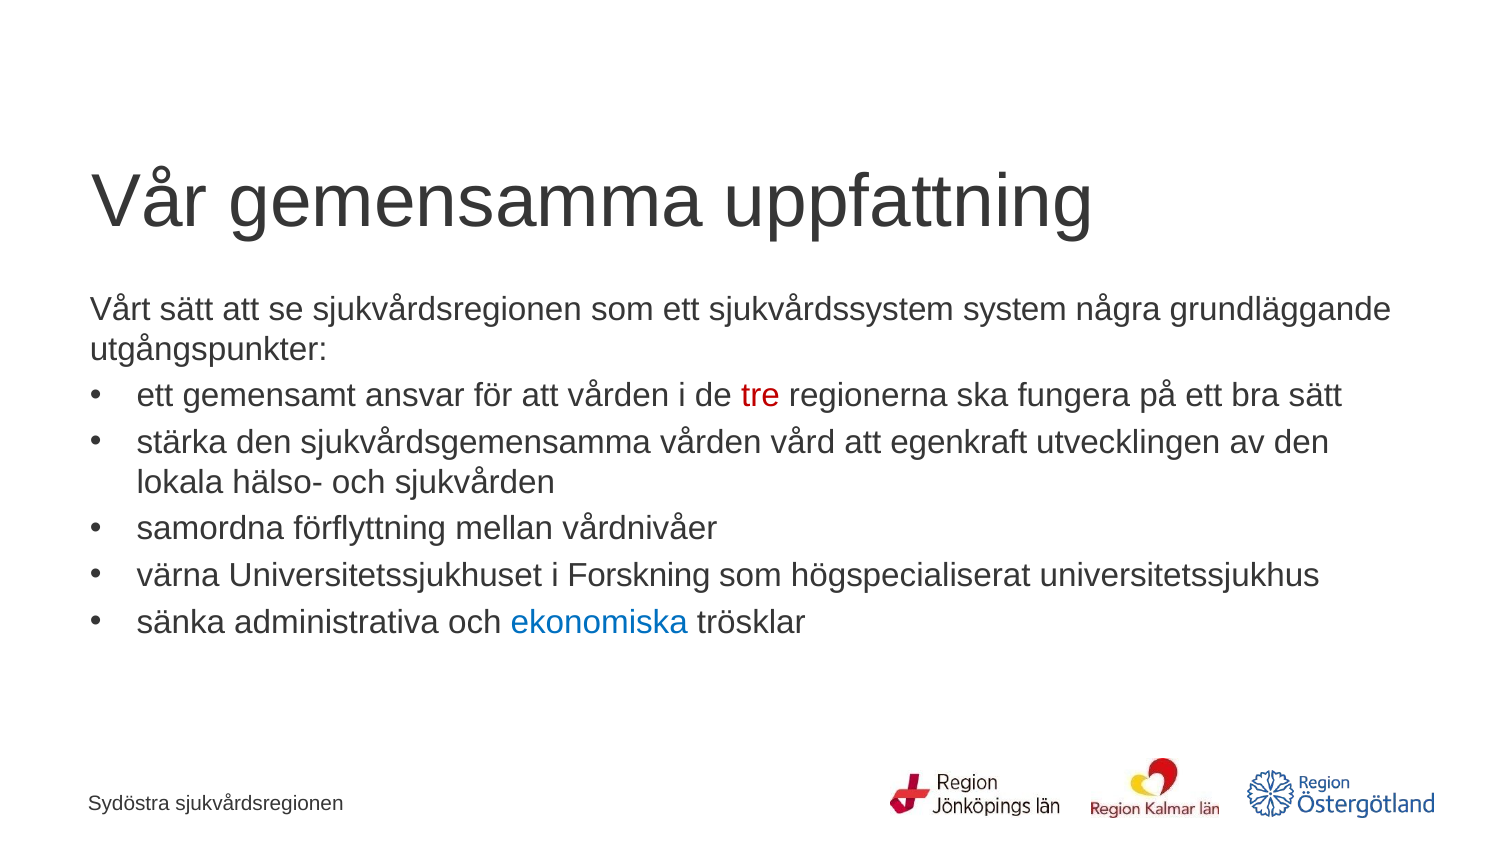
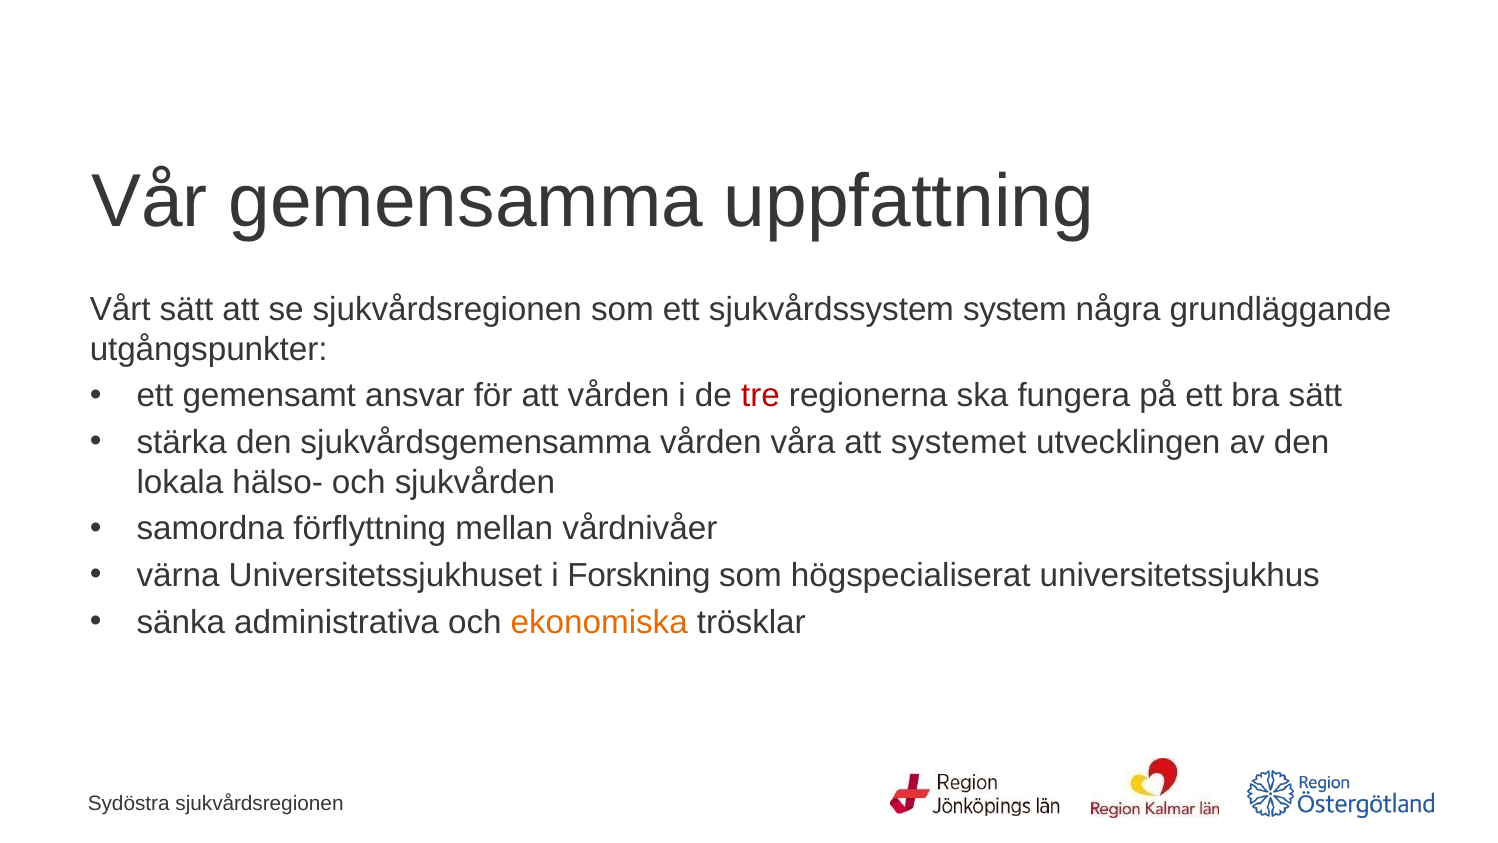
vård: vård -> våra (803, 442)
egenkraft: egenkraft -> systemet (959, 442)
ekonomiska colour: blue -> orange (599, 622)
